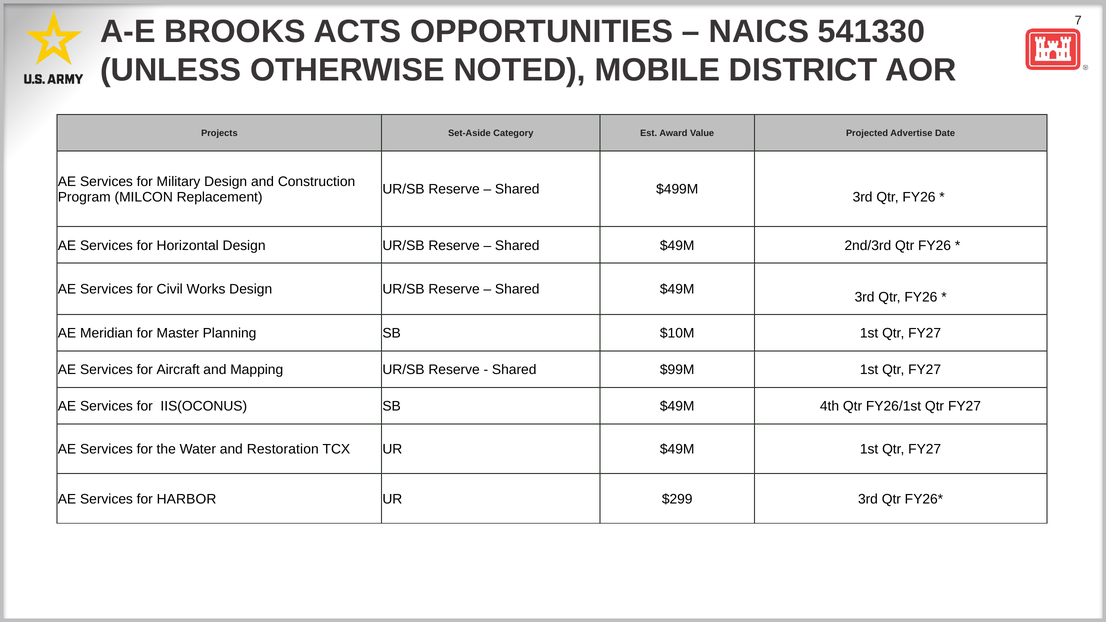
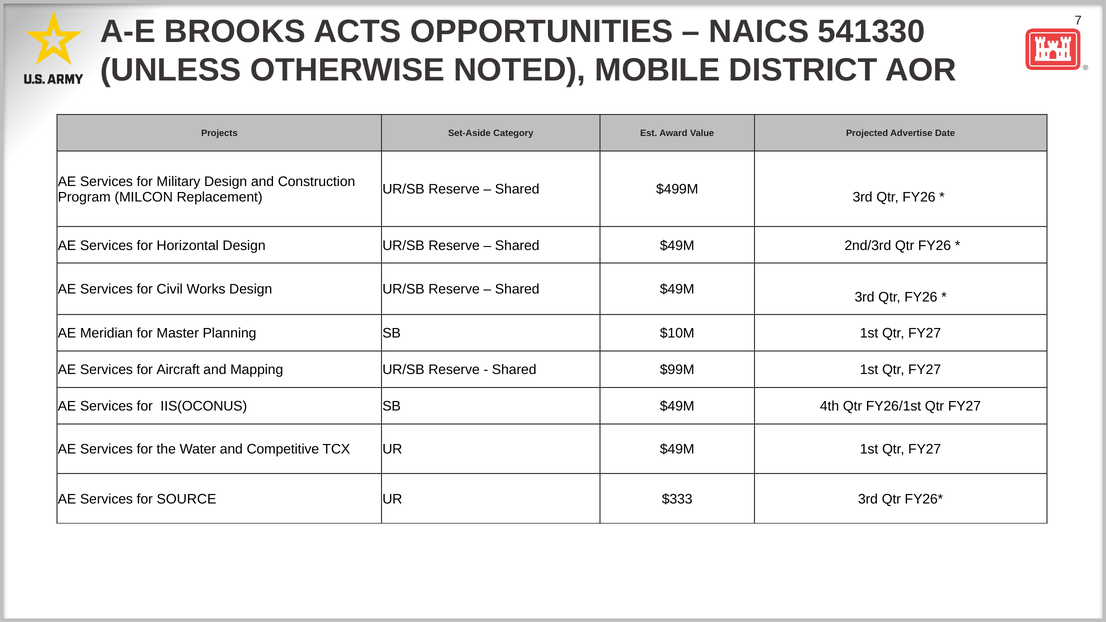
Restoration: Restoration -> Competitive (283, 449)
HARBOR: HARBOR -> SOURCE (187, 499)
$299: $299 -> $333 (677, 499)
